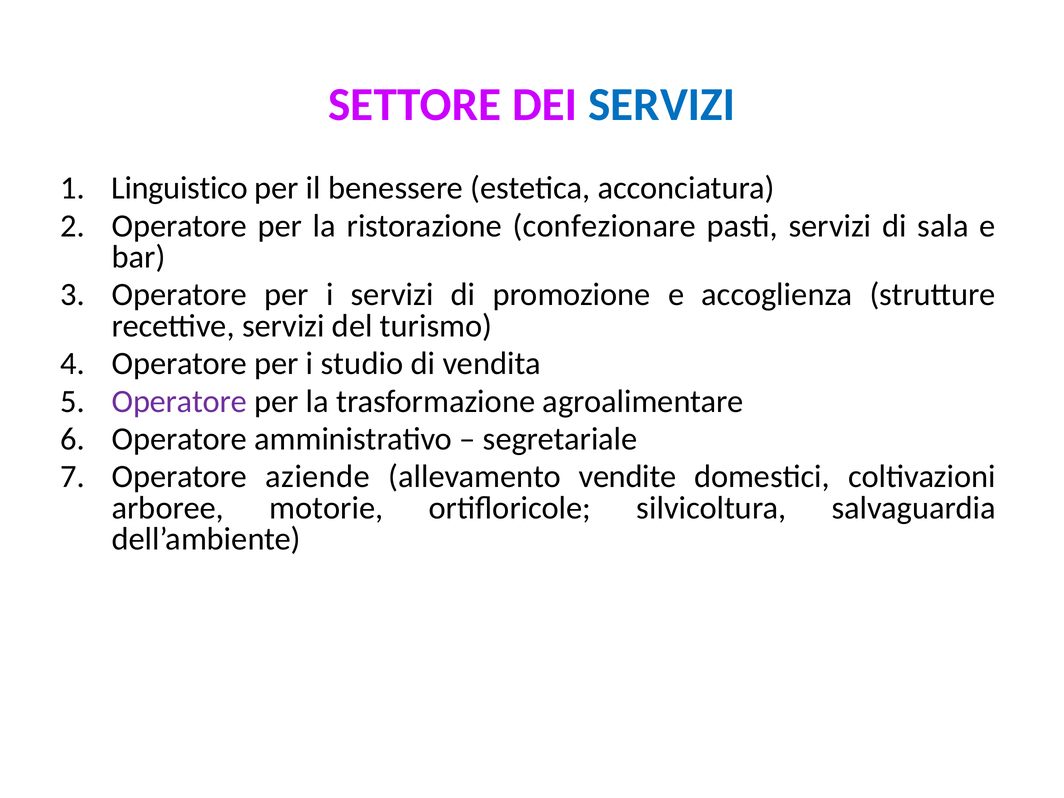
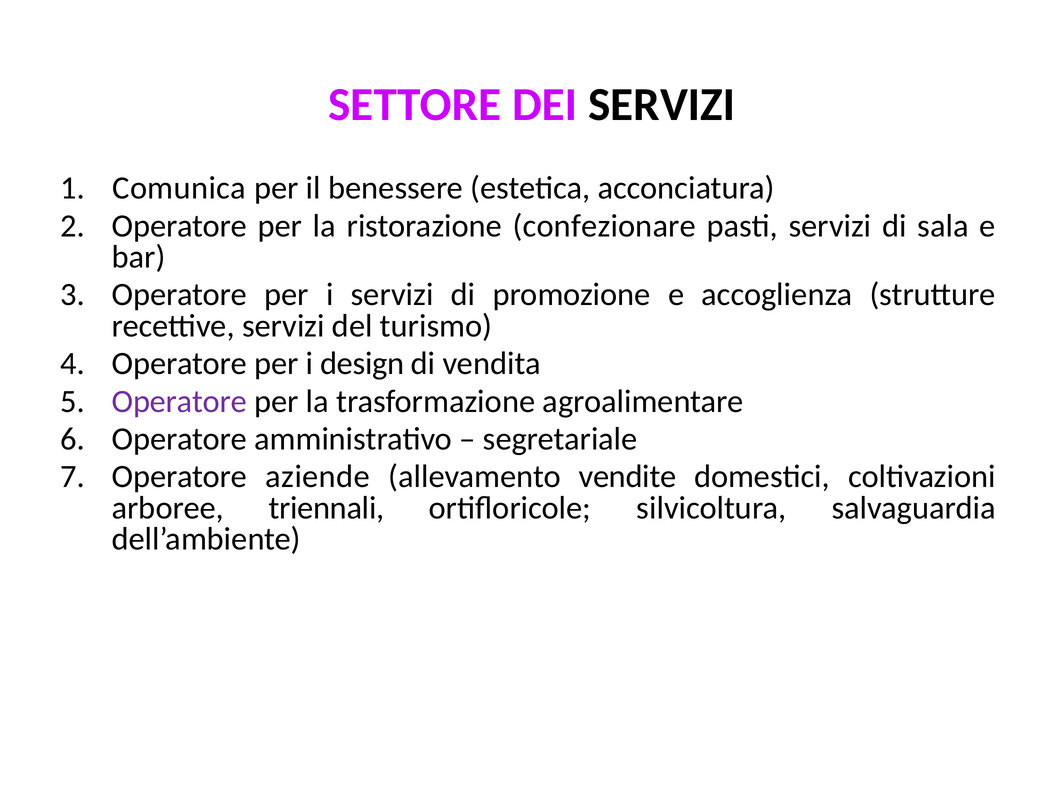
SERVIZI colour: blue -> black (662, 105)
Linguistico: Linguistico -> Comunica (179, 188)
studio: studio -> design (362, 364)
motorie: motorie -> triennali (326, 508)
